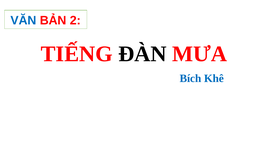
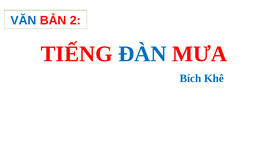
ĐÀN colour: black -> blue (142, 54)
